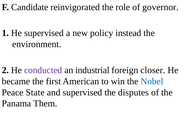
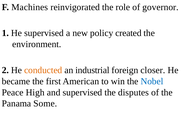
Candidate: Candidate -> Machines (30, 7)
instead: instead -> created (128, 33)
conducted colour: purple -> orange (43, 70)
State: State -> High (35, 92)
Them: Them -> Some (45, 103)
